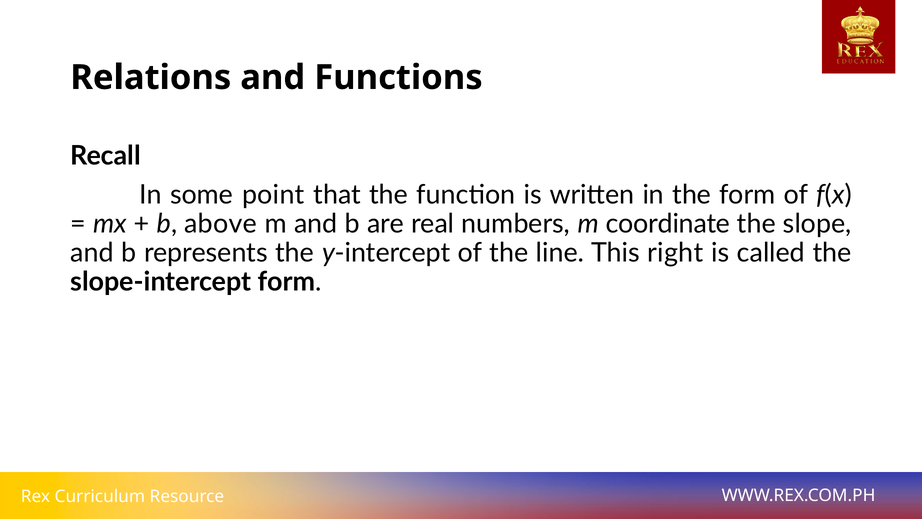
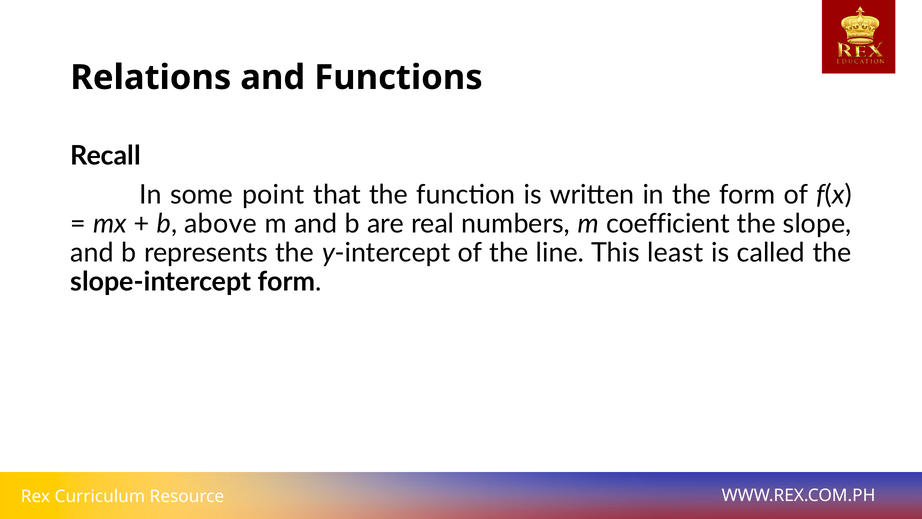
coordinate: coordinate -> coefficient (668, 224)
right: right -> least (675, 253)
